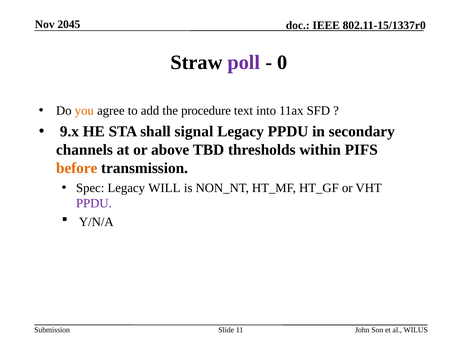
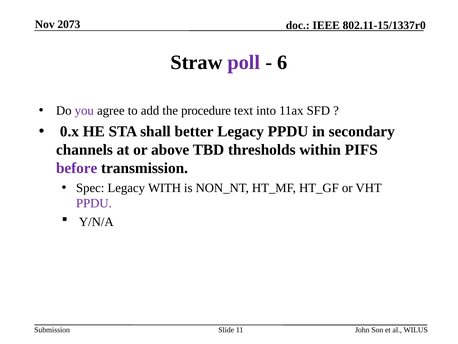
2045: 2045 -> 2073 (69, 24)
0: 0 -> 6 (282, 62)
you colour: orange -> purple (84, 110)
9.x: 9.x -> 0.x (69, 131)
signal: signal -> better (194, 131)
before colour: orange -> purple (77, 168)
WILL: WILL -> WITH (165, 188)
